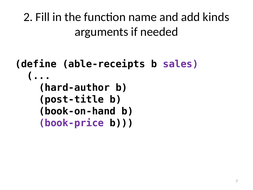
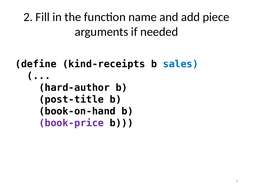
kinds: kinds -> piece (216, 17)
able-receipts: able-receipts -> kind-receipts (104, 64)
sales colour: purple -> blue (181, 64)
